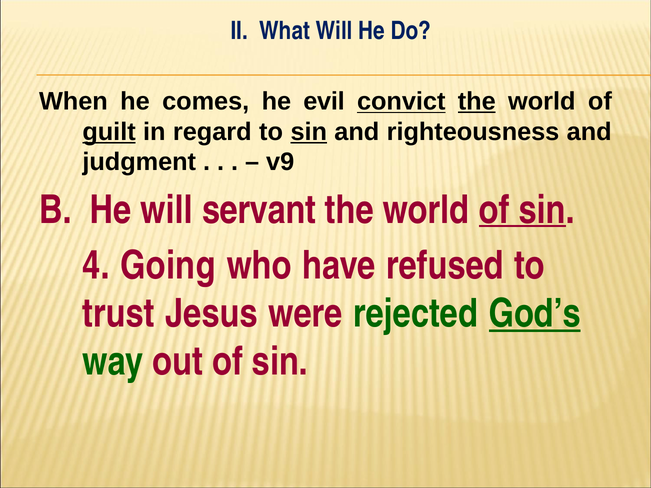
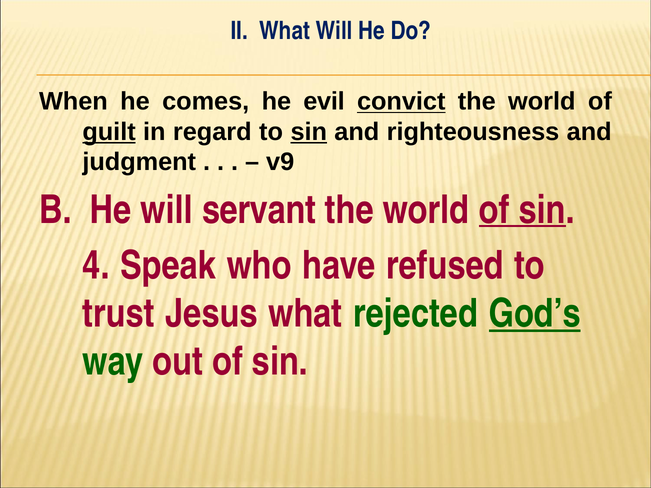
the underline: present -> none (477, 102)
Going: Going -> Speak (168, 266)
Jesus were: were -> what (305, 314)
